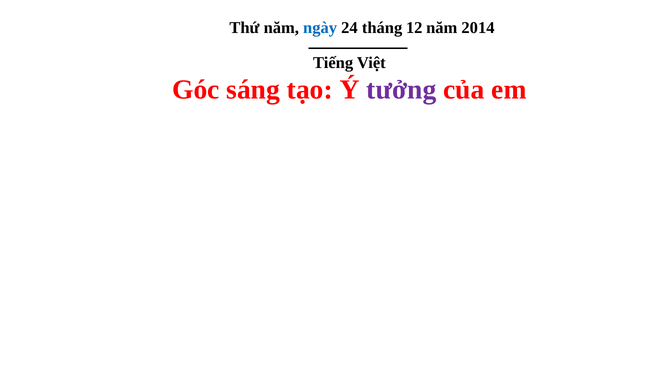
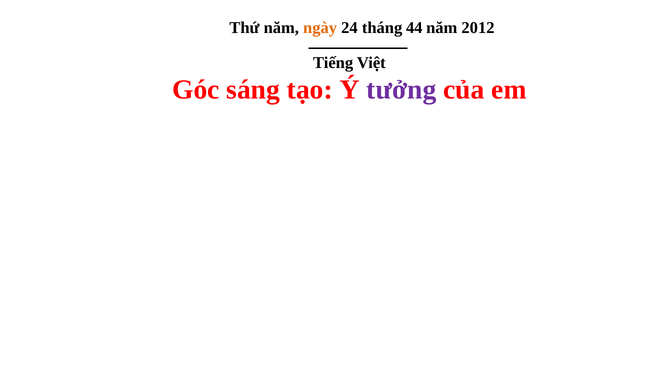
ngày colour: blue -> orange (320, 28)
12: 12 -> 44 (414, 28)
2014: 2014 -> 2012 (478, 28)
